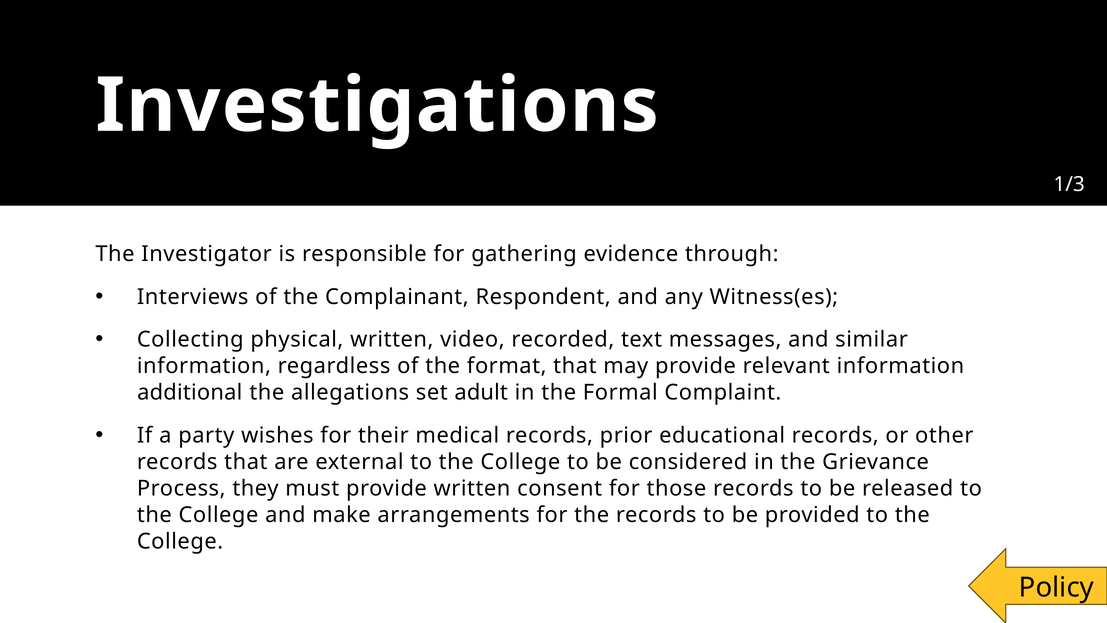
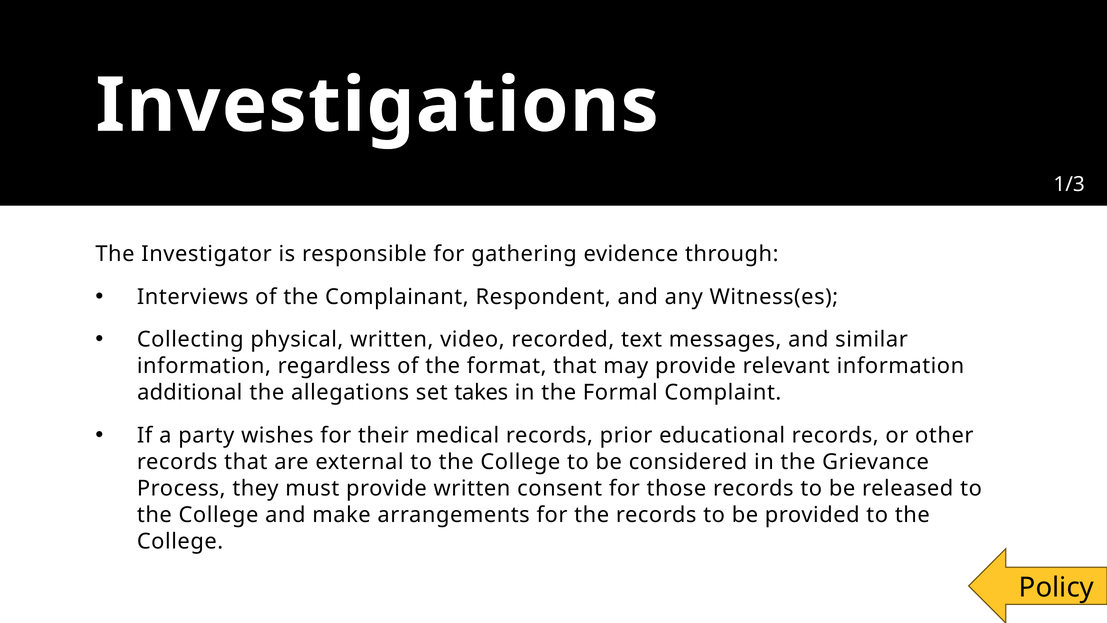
adult: adult -> takes (481, 392)
